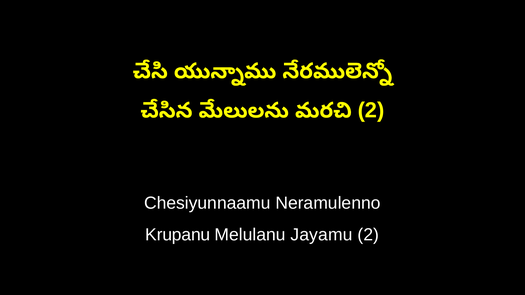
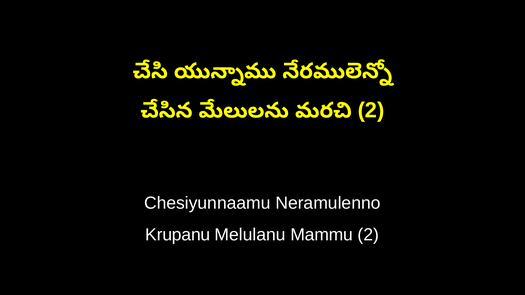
Jayamu: Jayamu -> Mammu (322, 235)
